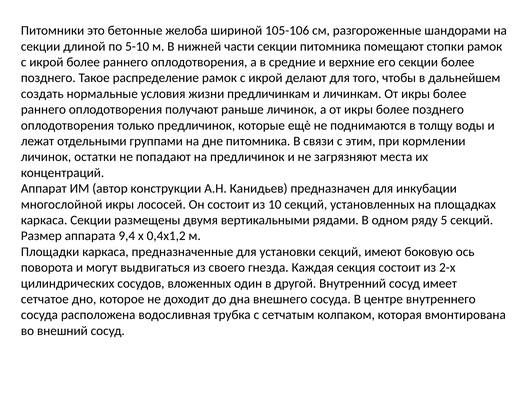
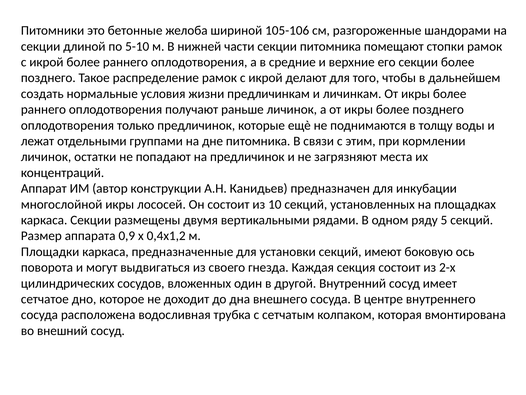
9,4: 9,4 -> 0,9 (127, 236)
